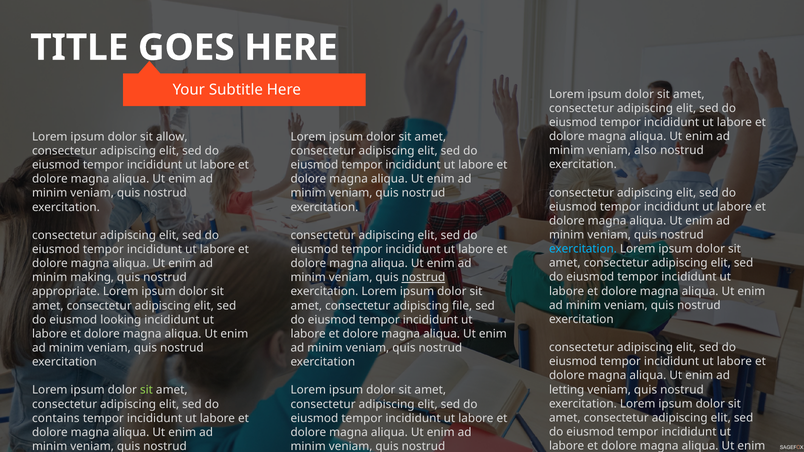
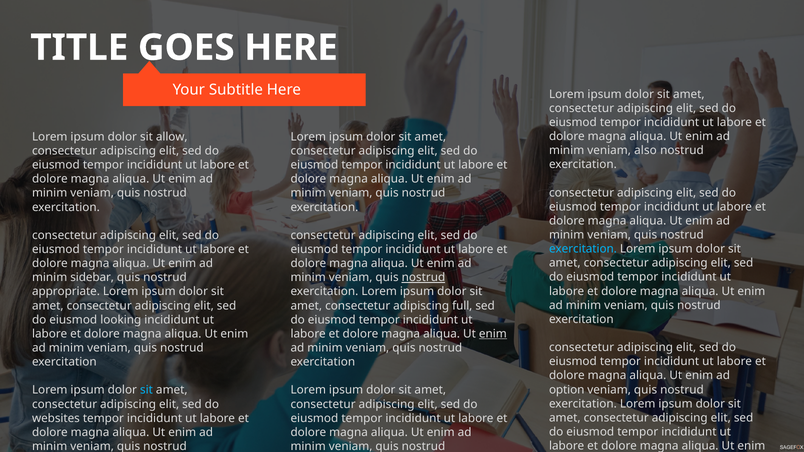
making: making -> sidebar (92, 278)
file: file -> full (462, 306)
enim underline: none -> present (493, 334)
letting: letting -> option (567, 390)
sit colour: light green -> light blue (146, 390)
contains: contains -> websites (56, 418)
